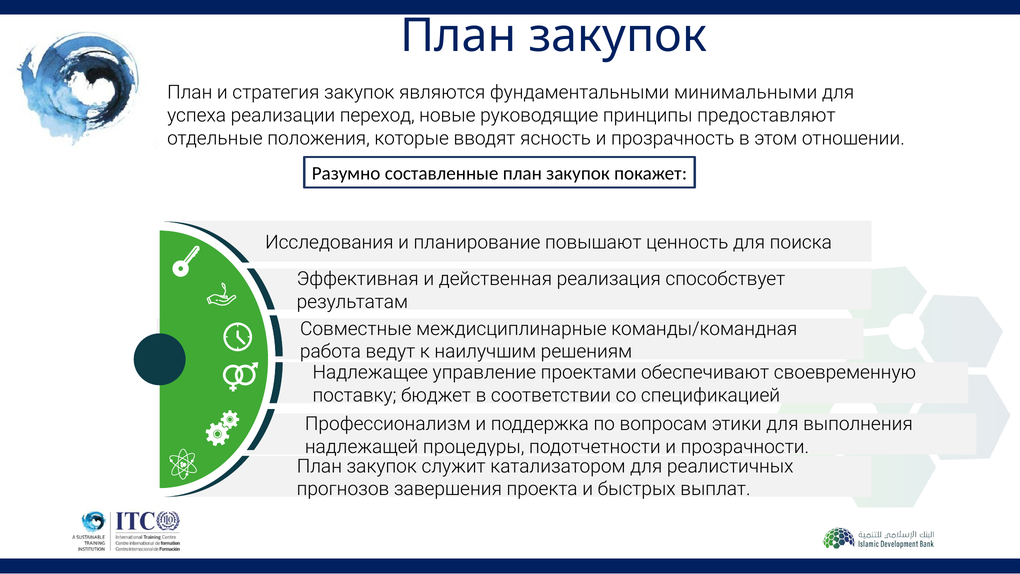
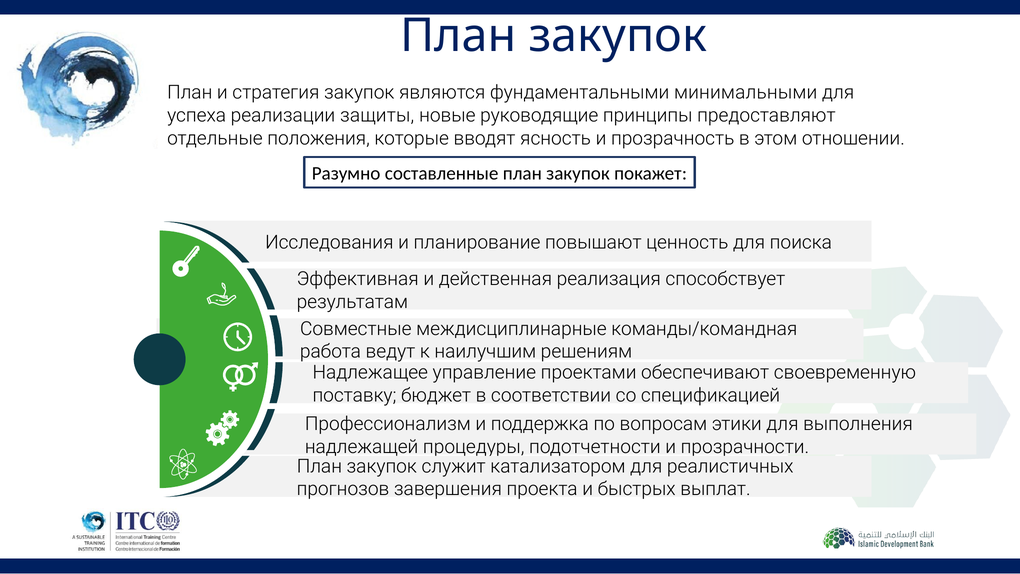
переход: переход -> защиты (377, 115)
